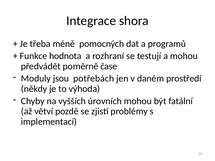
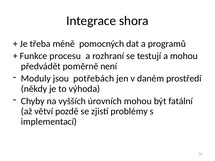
hodnota: hodnota -> procesu (65, 56)
čase: čase -> není (109, 66)
